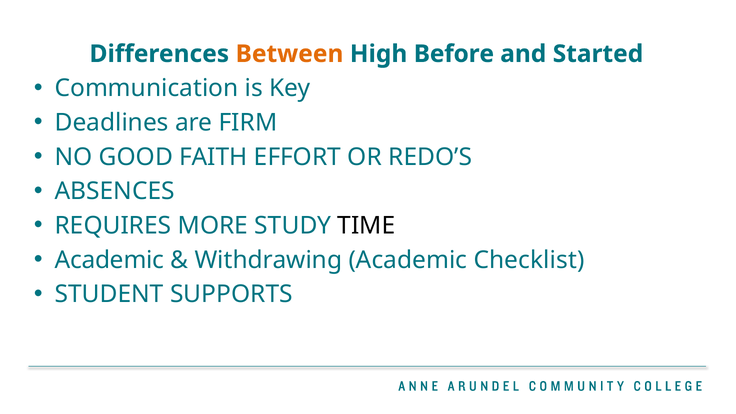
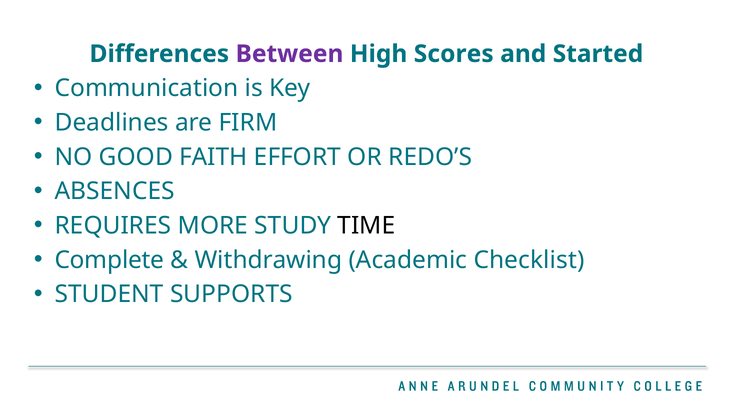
Between colour: orange -> purple (289, 54)
Before: Before -> Scores (454, 54)
Academic: Academic -> Complete (109, 260)
